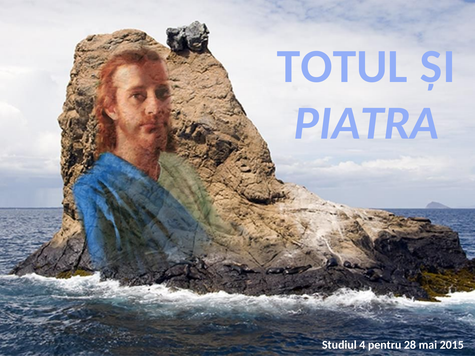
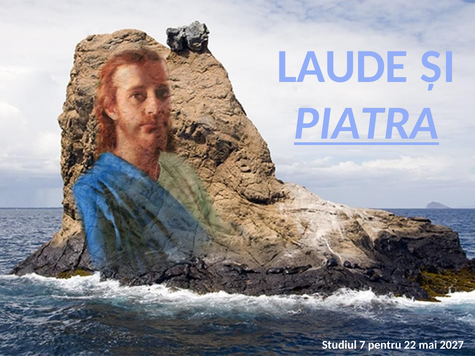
TOTUL: TOTUL -> LAUDE (342, 66)
PIATRA underline: none -> present (367, 123)
4: 4 -> 7 (362, 345)
28: 28 -> 22 (410, 345)
2015: 2015 -> 2027 (452, 345)
